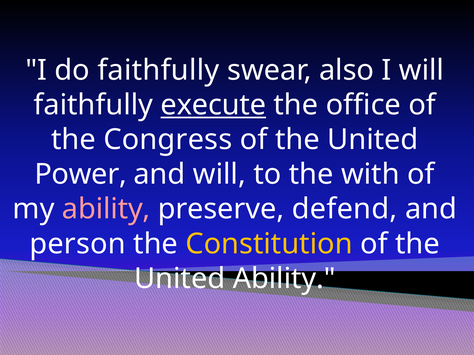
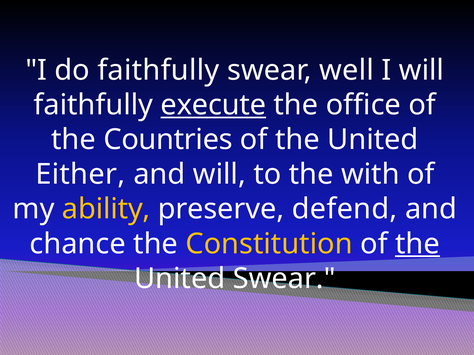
also: also -> well (346, 70)
Congress: Congress -> Countries (168, 140)
Power: Power -> Either (80, 175)
ability colour: pink -> yellow (106, 209)
person: person -> chance (78, 244)
the underline: none -> present (418, 244)
United Ability: Ability -> Swear (284, 279)
